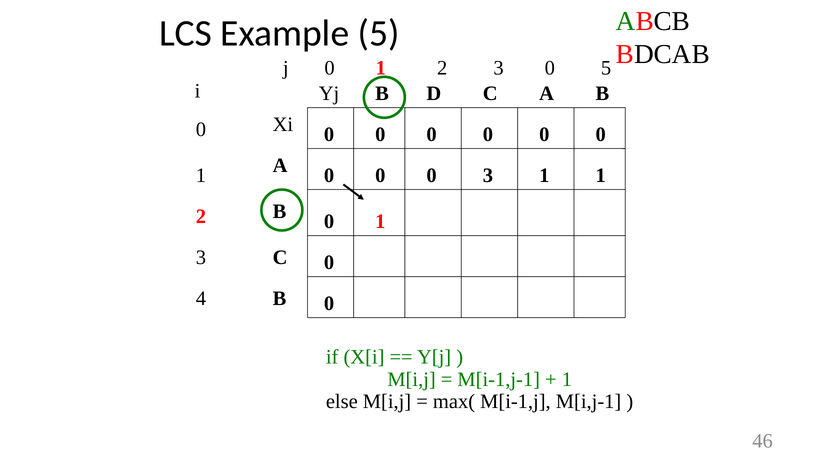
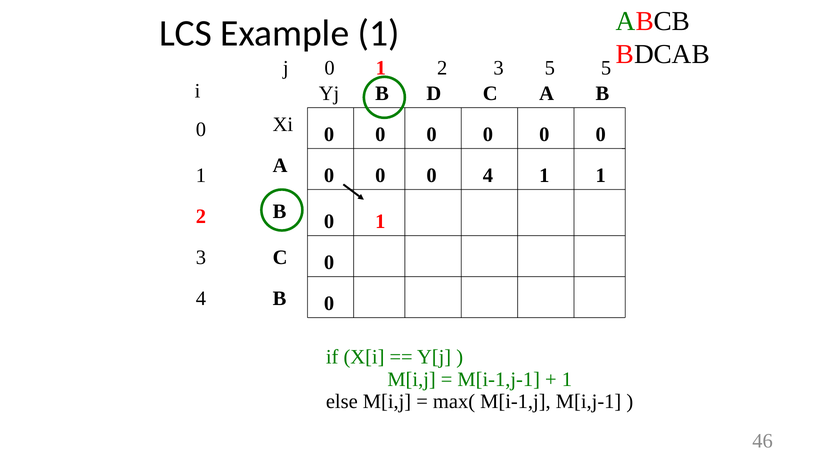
Example 5: 5 -> 1 (379, 33)
3 0: 0 -> 5 (550, 68)
0 3: 3 -> 4 (488, 176)
